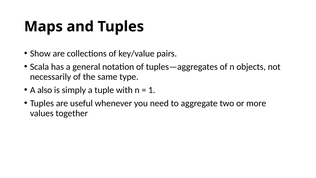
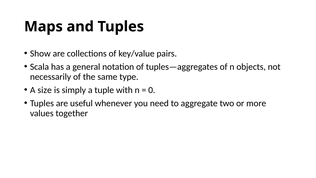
also: also -> size (45, 90)
1: 1 -> 0 (152, 90)
